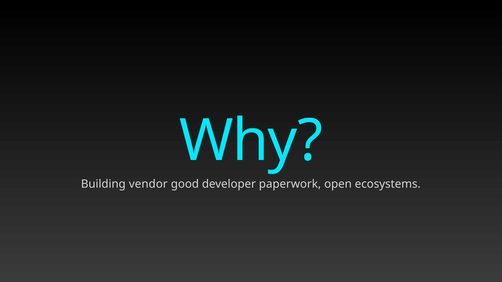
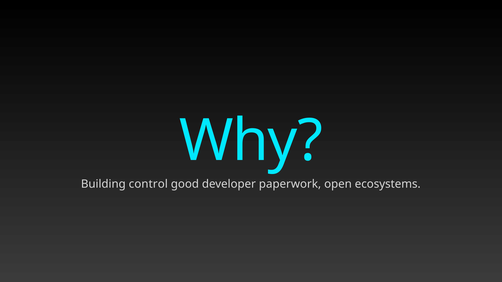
vendor: vendor -> control (148, 184)
